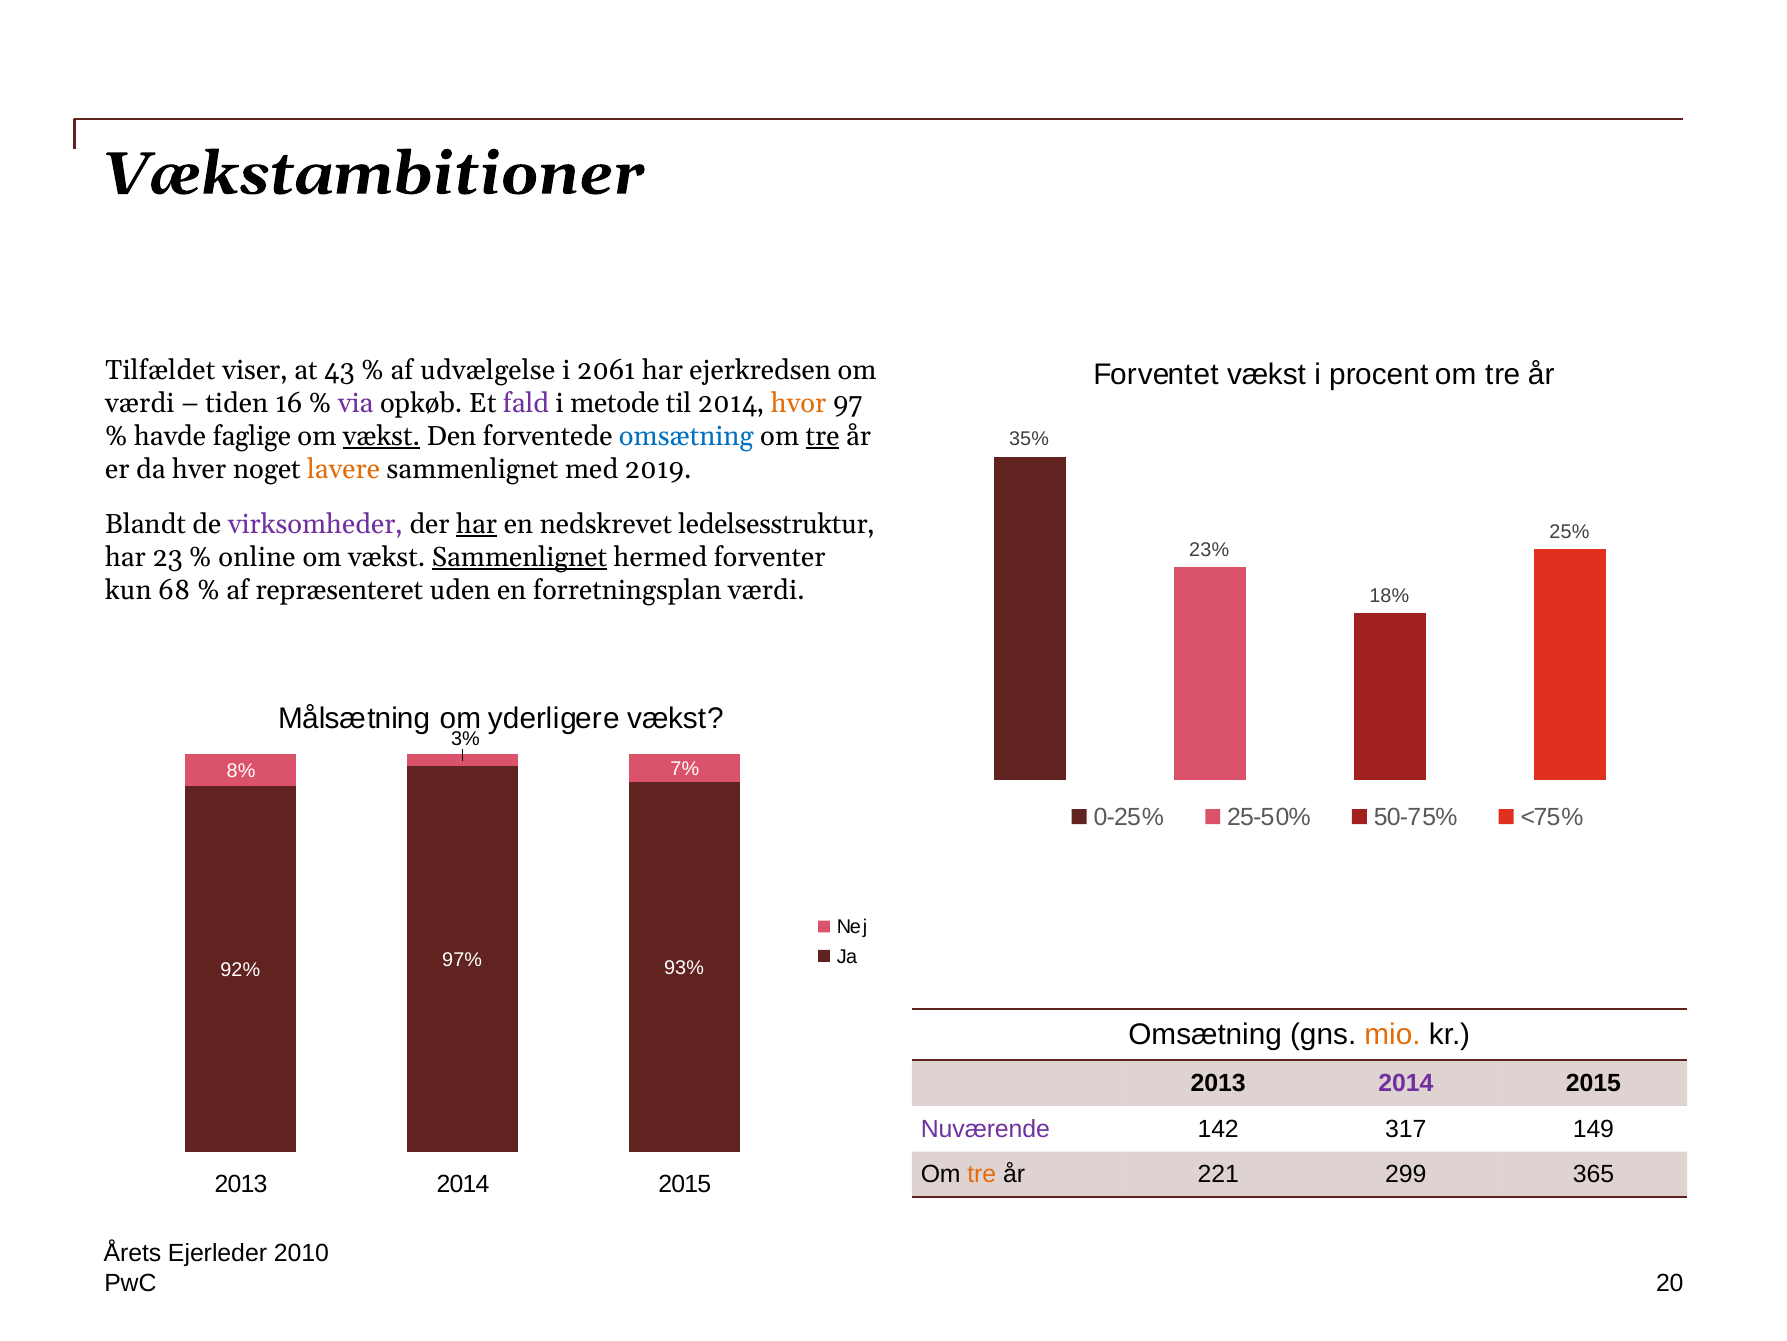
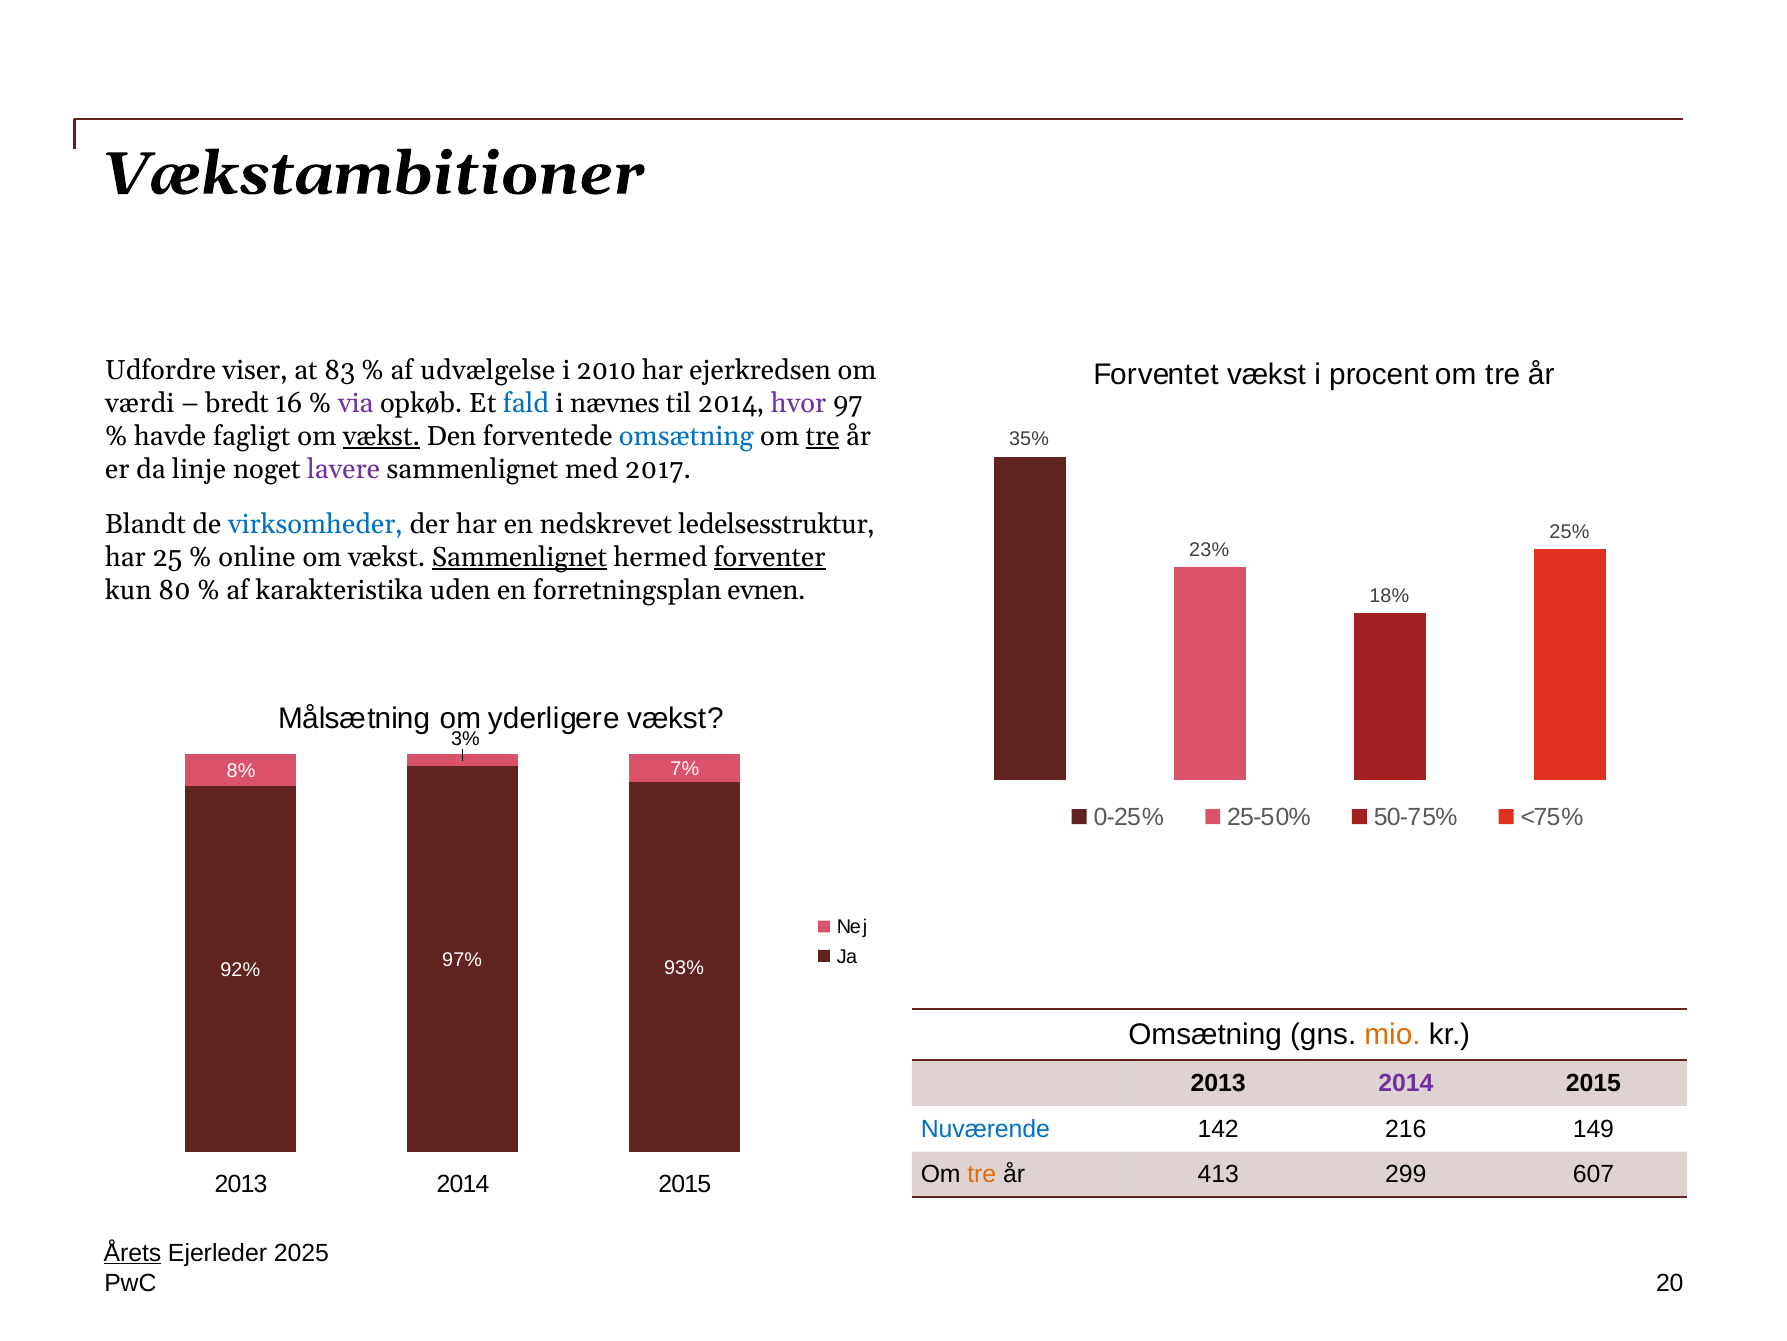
Tilfældet: Tilfældet -> Udfordre (161, 371)
43: 43 -> 83 (340, 371)
2061: 2061 -> 2010 (606, 371)
tiden: tiden -> bredt (237, 403)
fald colour: purple -> blue (526, 403)
metode: metode -> nævnes (615, 403)
hvor colour: orange -> purple (799, 403)
faglige: faglige -> fagligt (252, 436)
hver: hver -> linje (199, 469)
lavere colour: orange -> purple (344, 469)
2019: 2019 -> 2017 (658, 469)
virksomheder colour: purple -> blue (315, 524)
har underline: present -> none (477, 524)
23: 23 -> 25 (167, 557)
forventer underline: none -> present (770, 557)
68: 68 -> 80 (175, 590)
repræsenteret: repræsenteret -> karakteristika (339, 590)
forretningsplan værdi: værdi -> evnen (766, 590)
Nuværende colour: purple -> blue (985, 1128)
317: 317 -> 216 (1406, 1128)
221: 221 -> 413 (1218, 1174)
365: 365 -> 607 (1593, 1174)
Årets underline: none -> present (132, 1252)
2010: 2010 -> 2025 (301, 1252)
